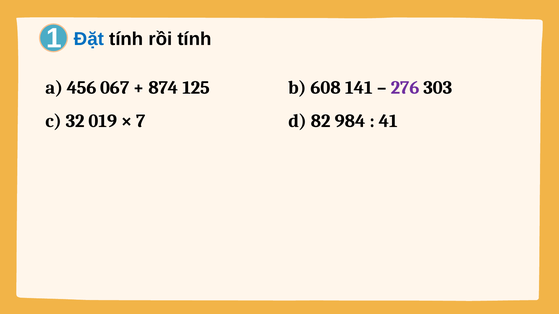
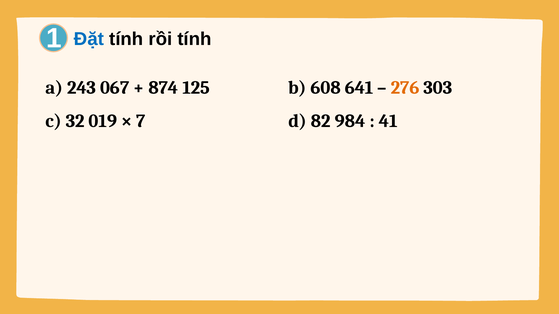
456: 456 -> 243 (82, 88)
141: 141 -> 641 (359, 88)
276 colour: purple -> orange (405, 88)
